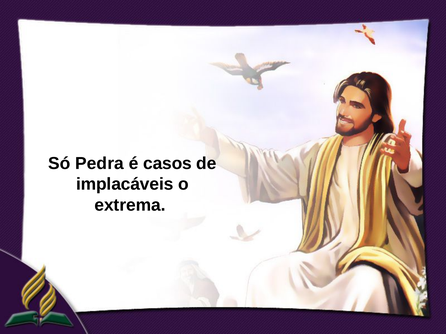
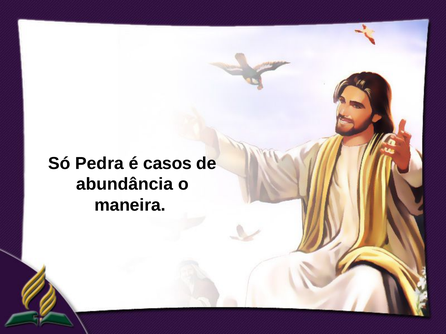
implacáveis: implacáveis -> abundância (125, 184)
extrema: extrema -> maneira (130, 205)
